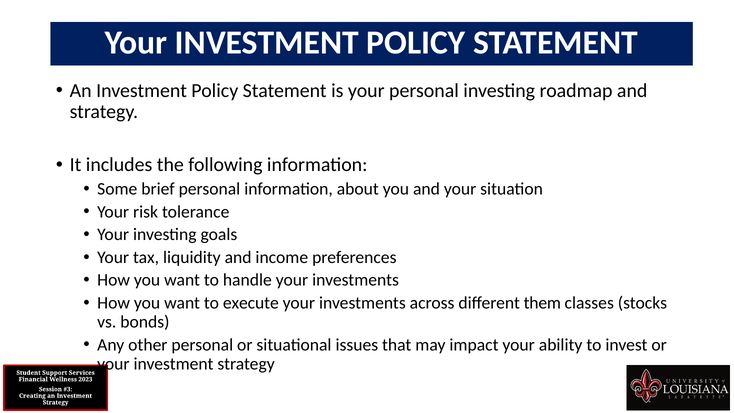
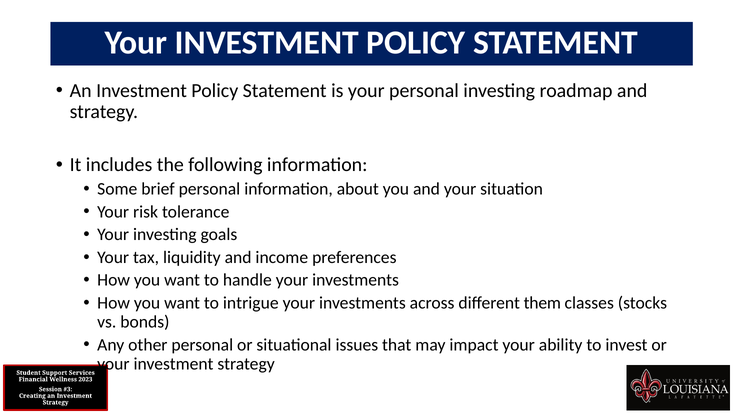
execute: execute -> intrigue (251, 303)
